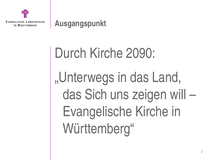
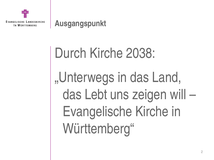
2090: 2090 -> 2038 (141, 53)
Sich: Sich -> Lebt (96, 95)
